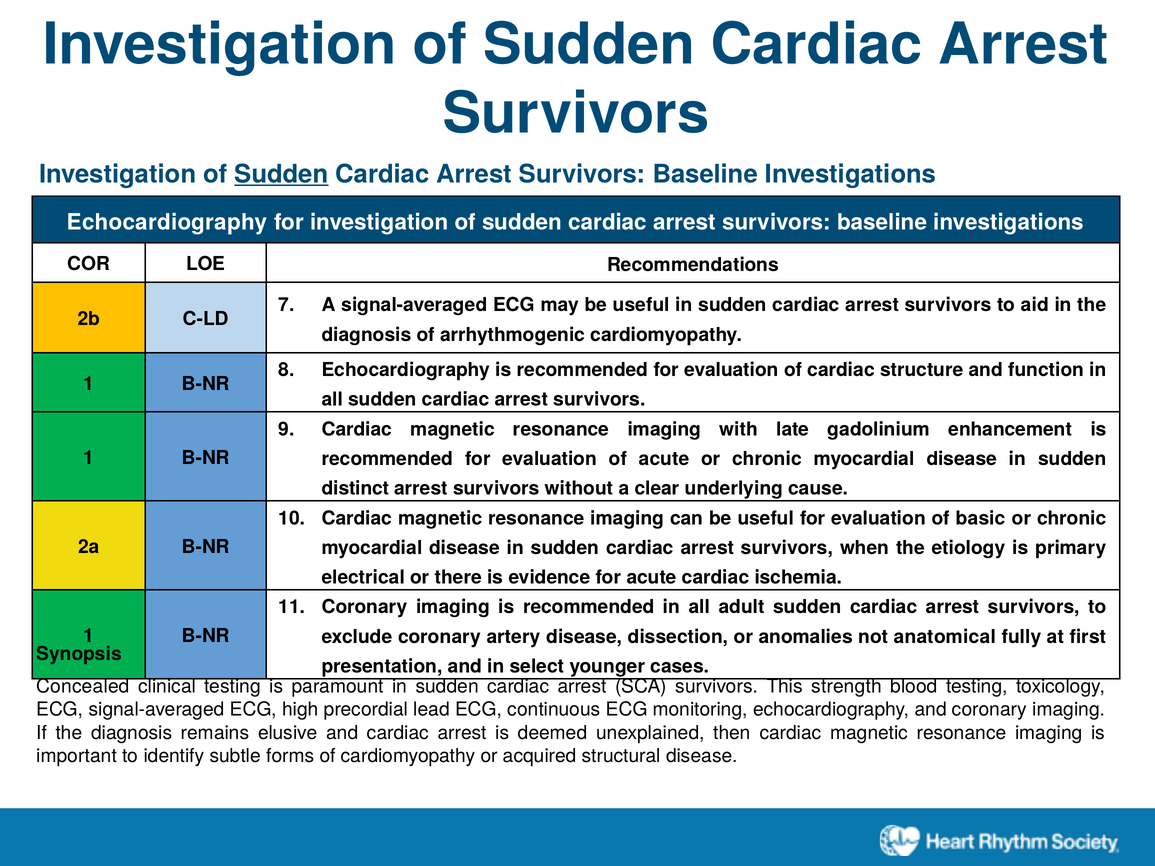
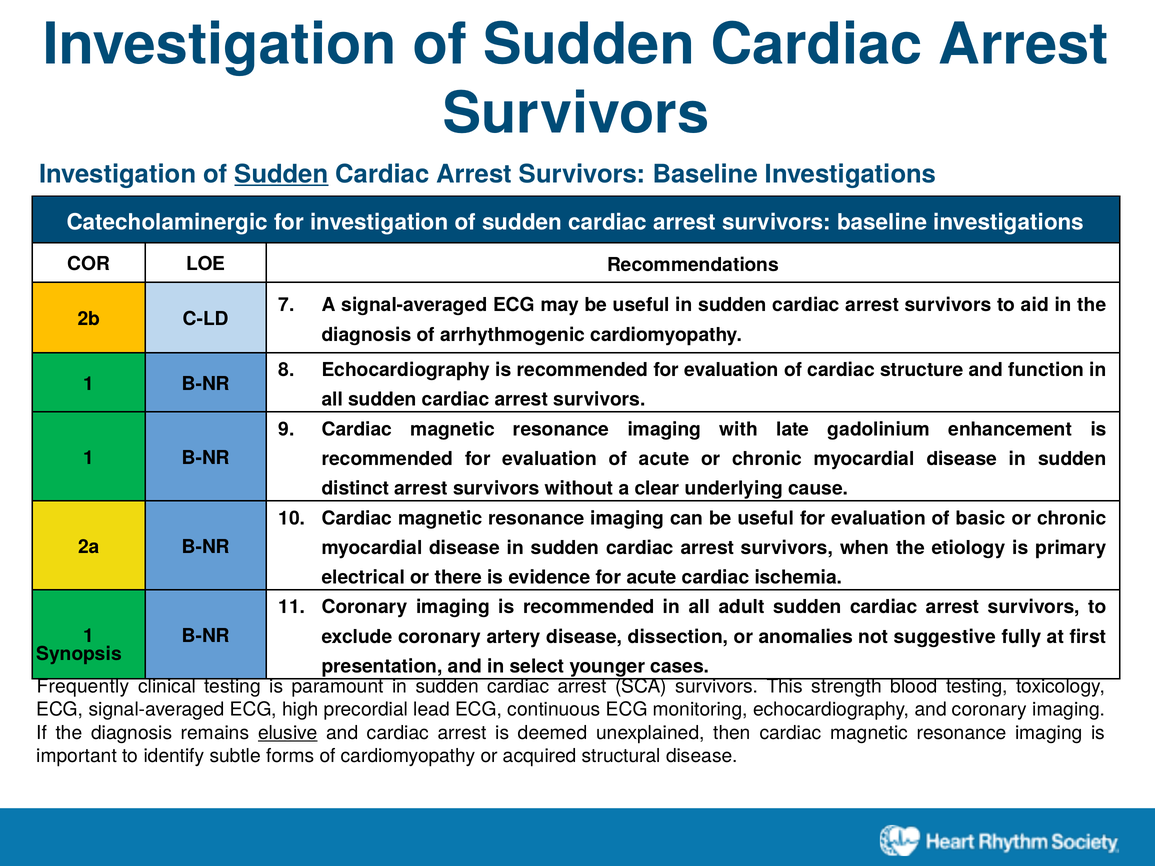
Echocardiography: Echocardiography -> Catecholaminergic (167, 222)
anatomical: anatomical -> suggestive (945, 637)
Concealed: Concealed -> Frequently (83, 687)
elusive underline: none -> present (288, 733)
